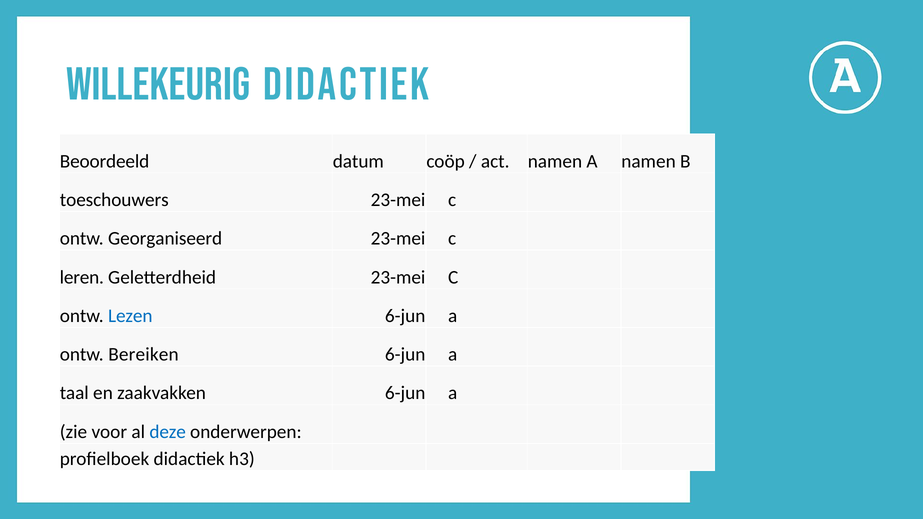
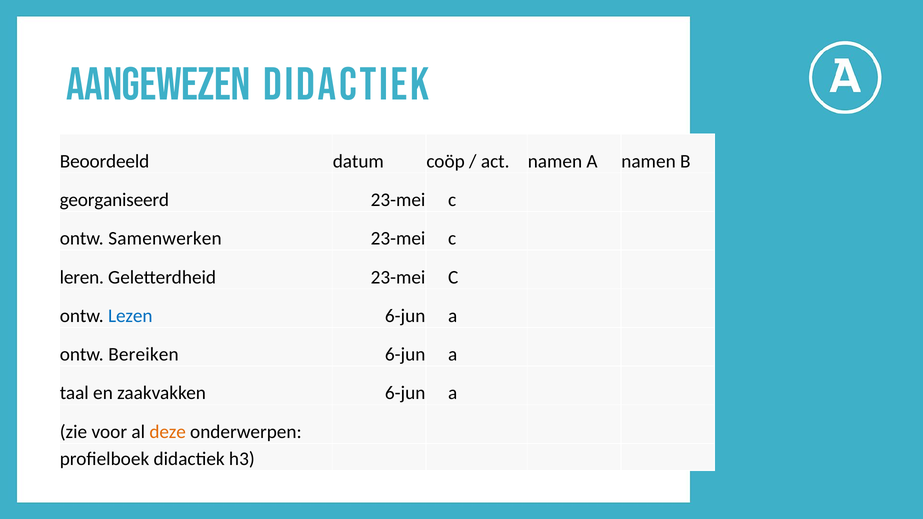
Willekeurig: Willekeurig -> Aangewezen (158, 85)
toeschouwers: toeschouwers -> georganiseerd (114, 200)
Georganiseerd: Georganiseerd -> Samenwerken (165, 239)
deze colour: blue -> orange (168, 432)
